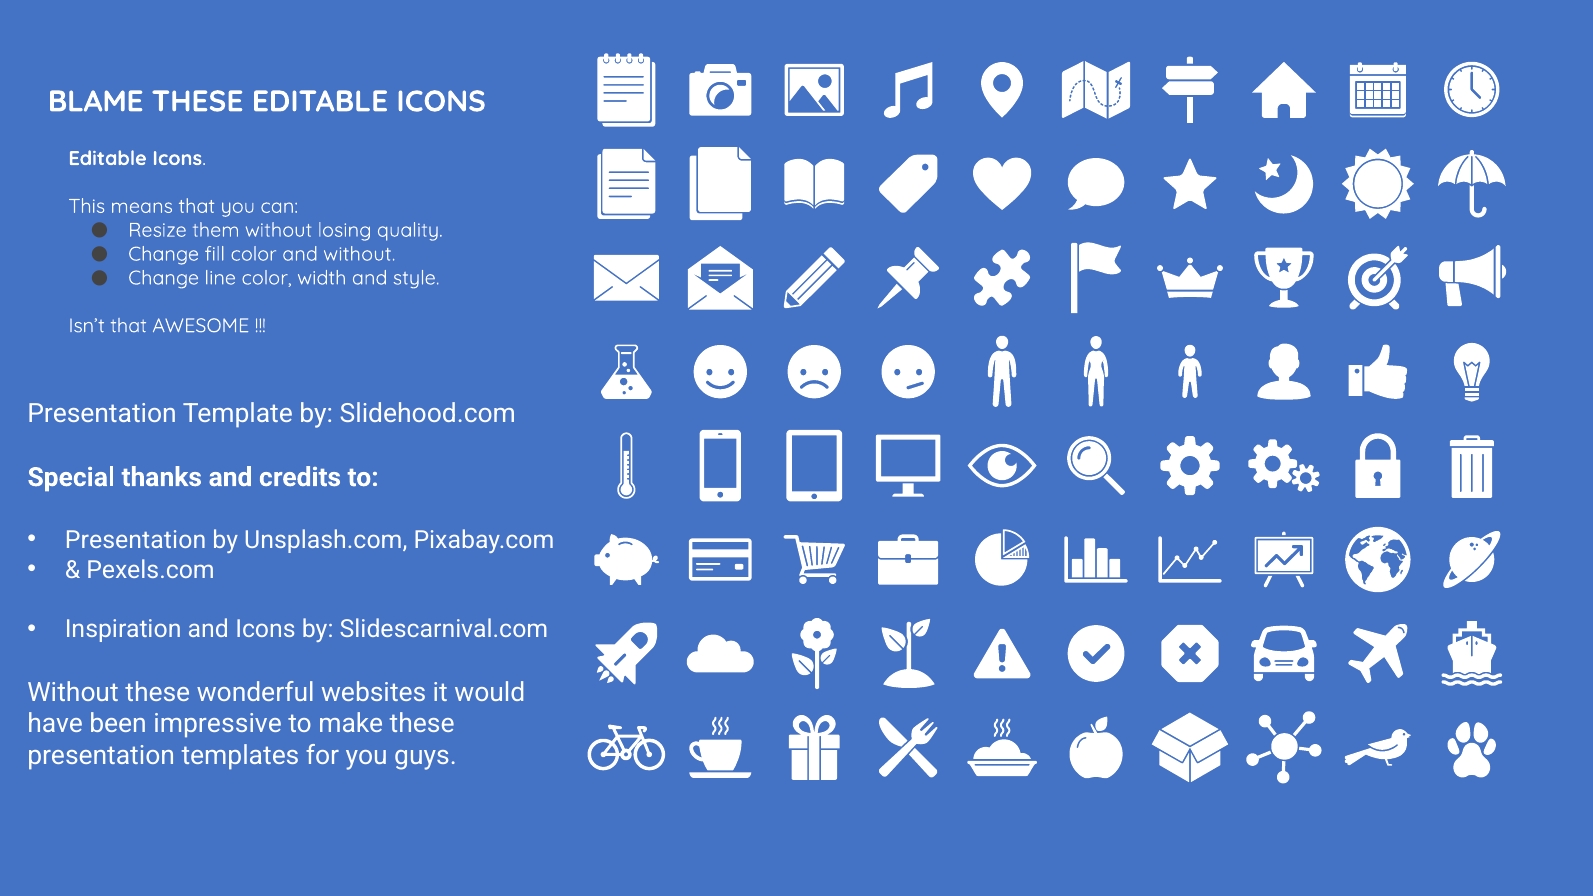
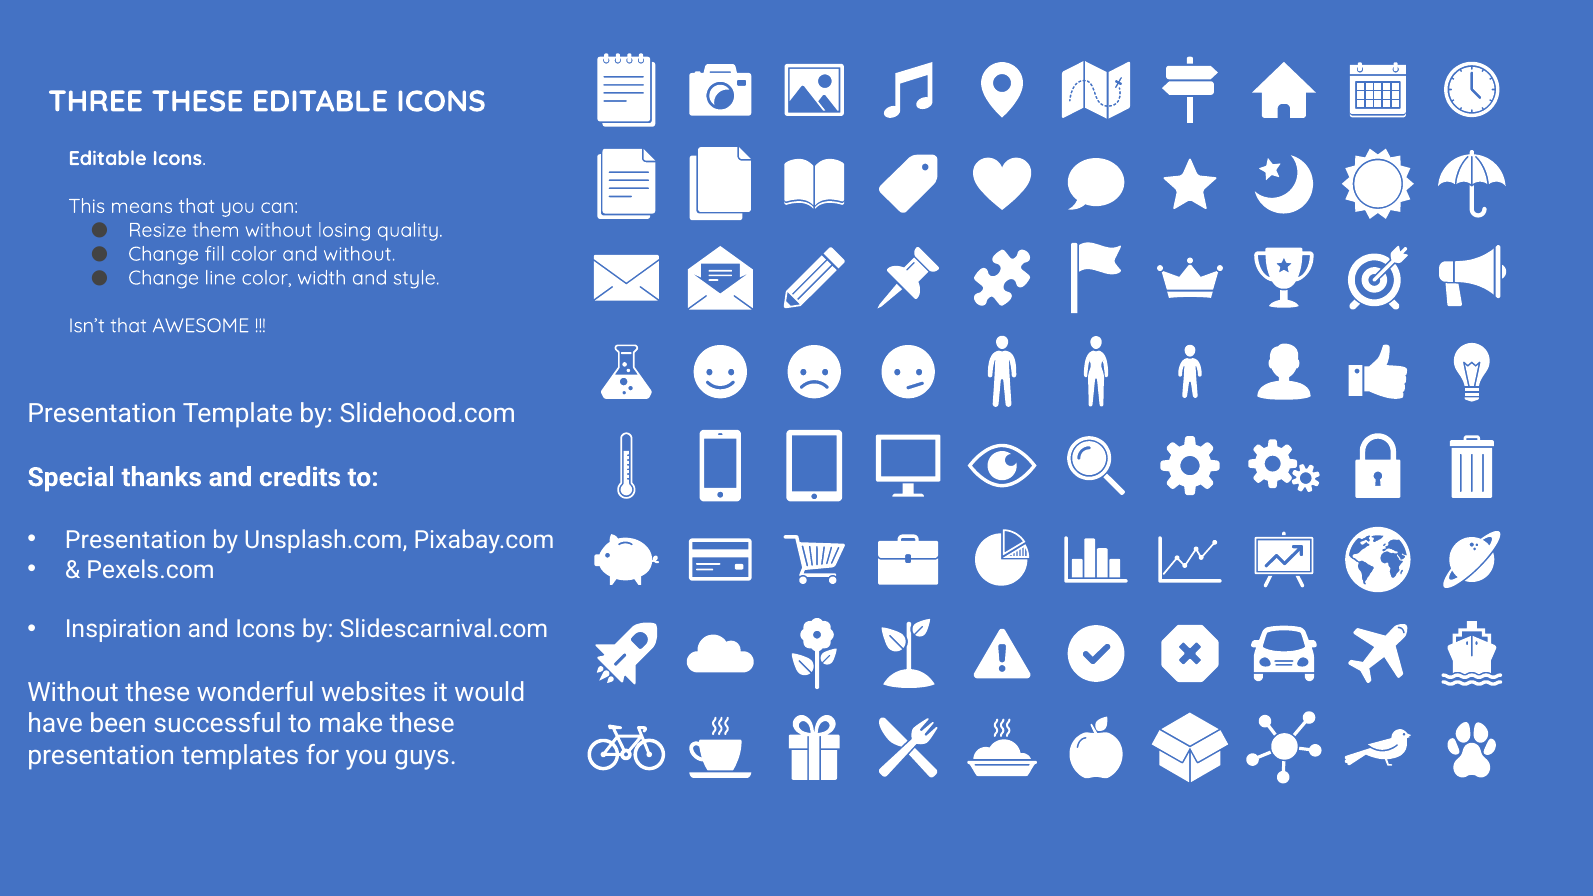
BLAME: BLAME -> THREE (96, 102)
impressive: impressive -> successful (218, 724)
